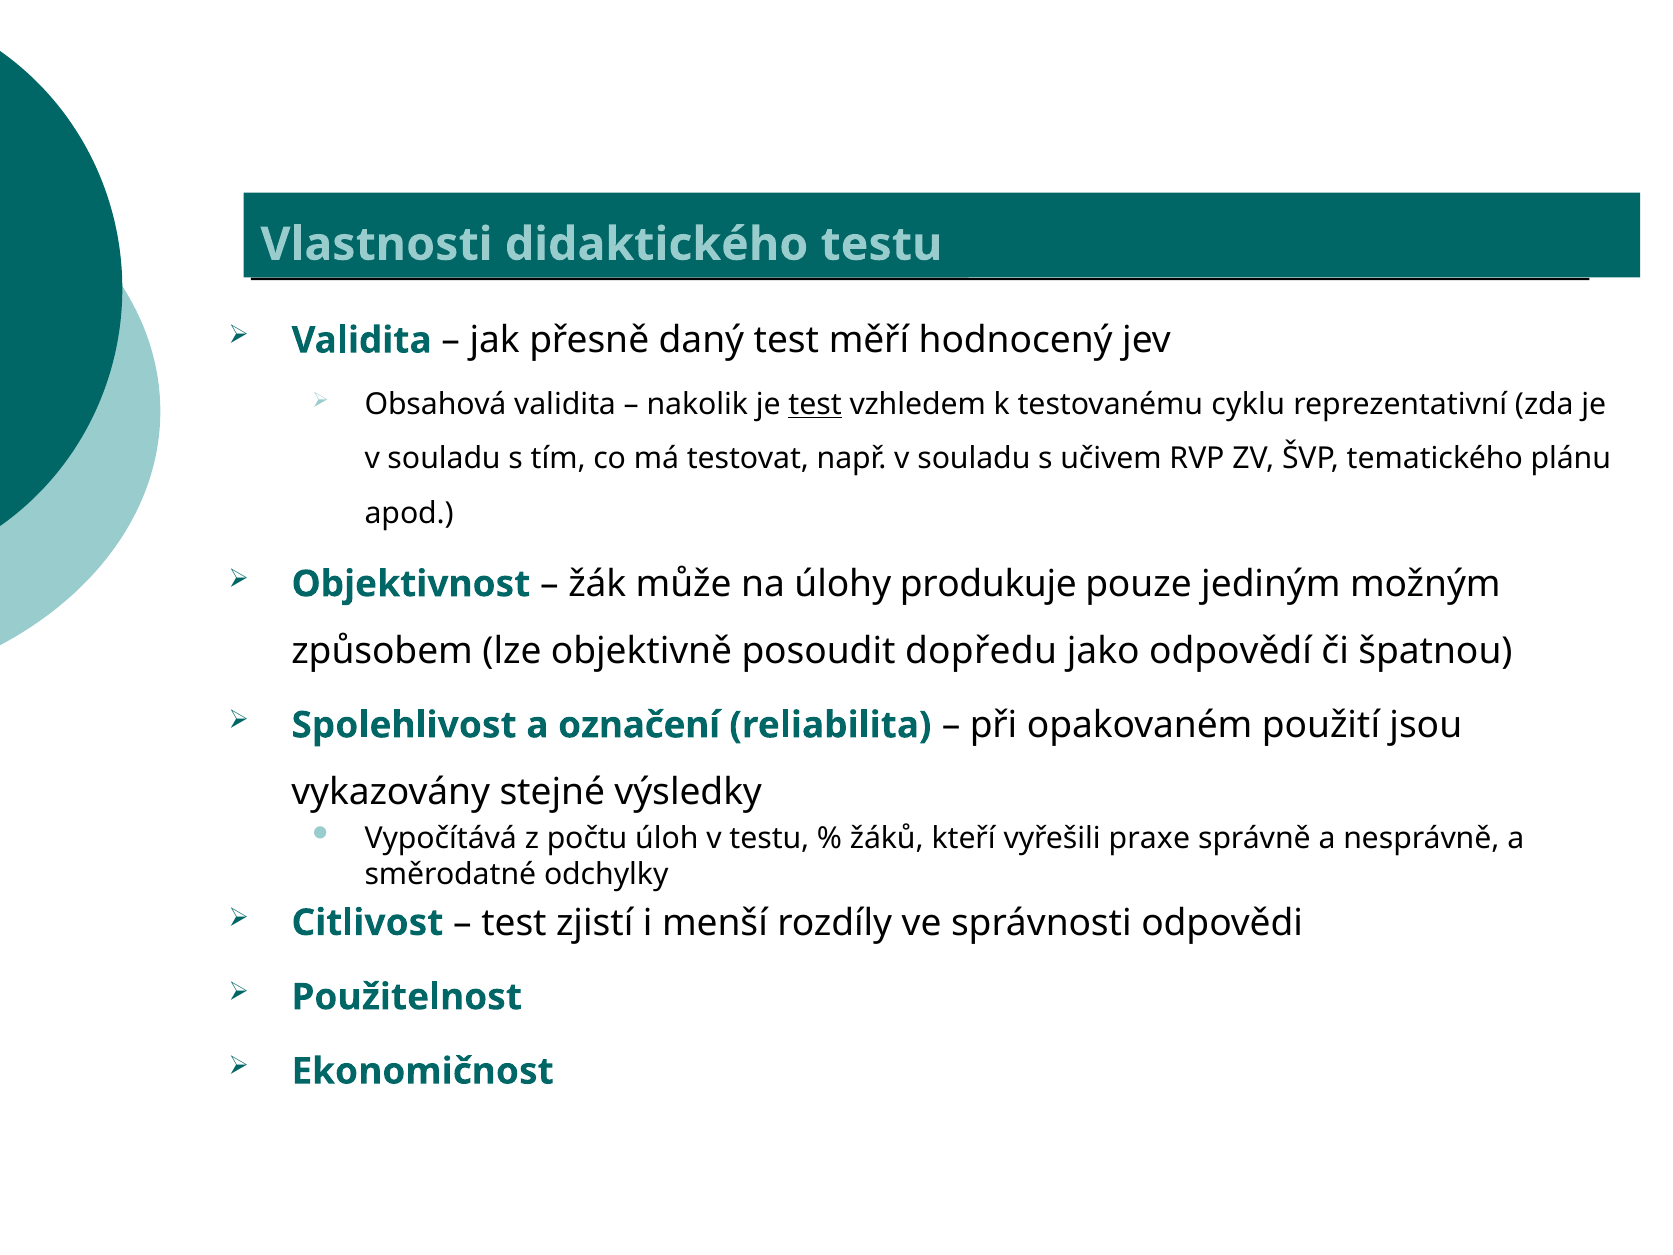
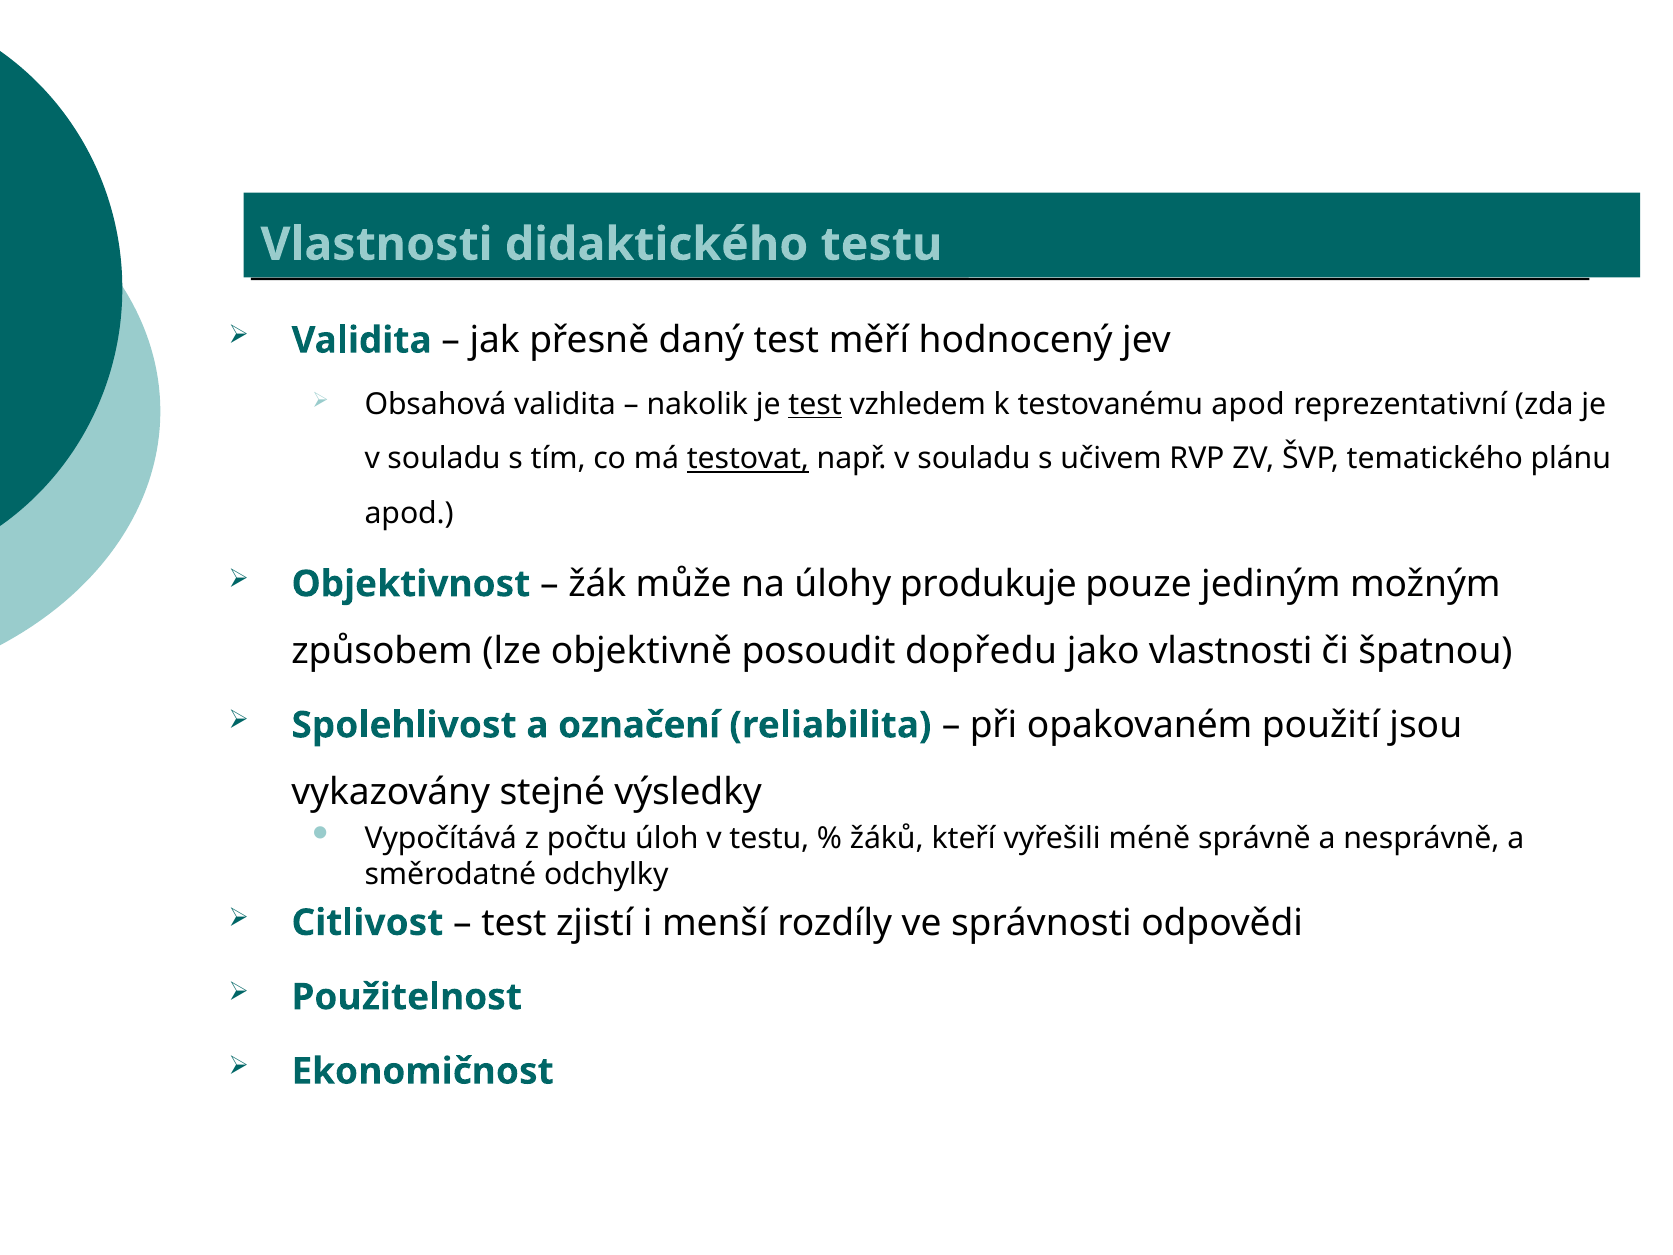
testovanému cyklu: cyklu -> apod (1248, 404)
testovat underline: none -> present (748, 459)
jako odpovědí: odpovědí -> vlastnosti (1231, 651)
praxe: praxe -> méně (1149, 838)
